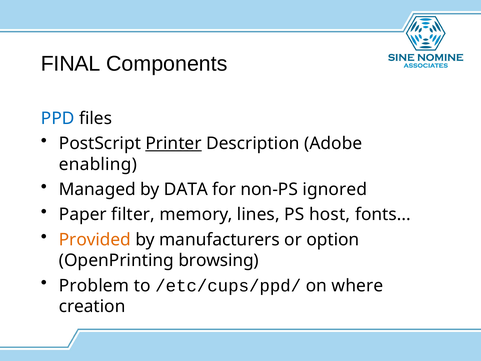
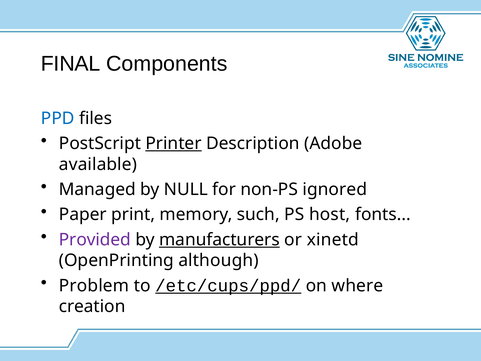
enabling: enabling -> available (98, 164)
DATA: DATA -> NULL (186, 189)
filter: filter -> print (133, 214)
lines: lines -> such (258, 214)
Provided colour: orange -> purple (95, 240)
manufacturers underline: none -> present (219, 240)
option: option -> xinetd (333, 240)
browsing: browsing -> although (219, 260)
/etc/cups/ppd/ underline: none -> present (228, 285)
